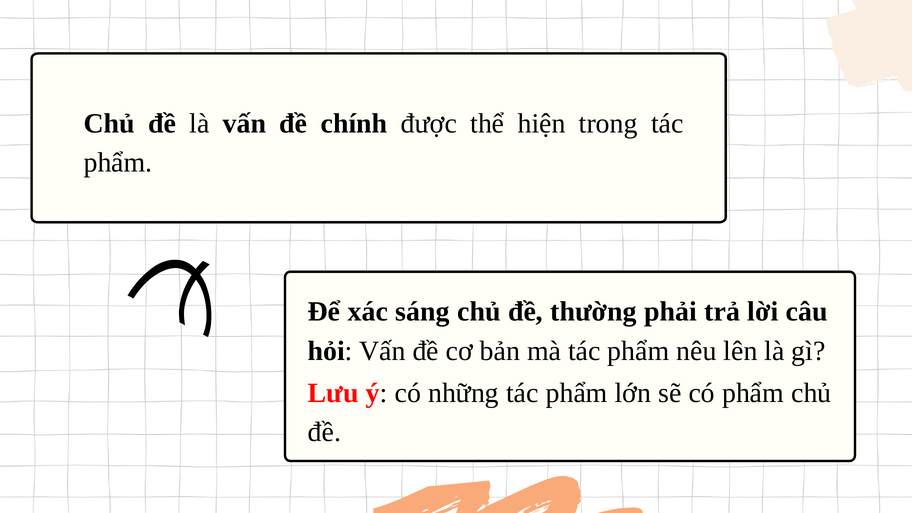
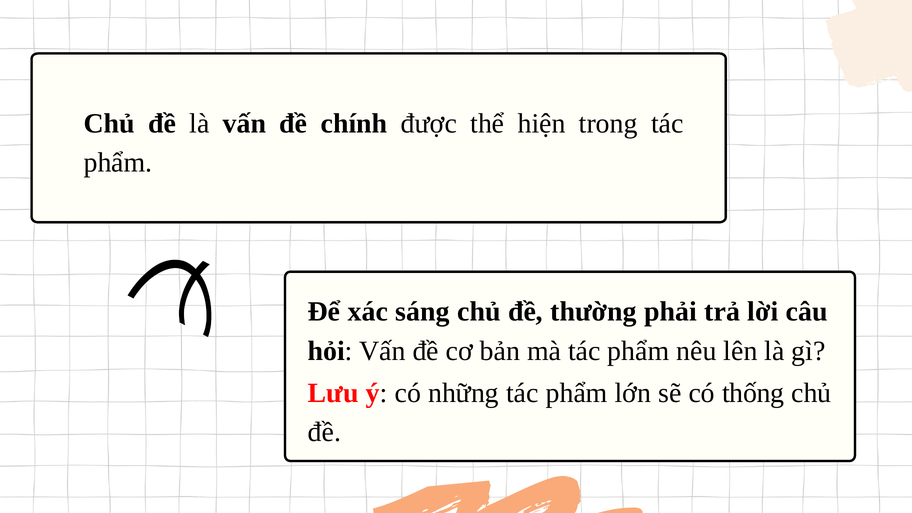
có phẩm: phẩm -> thống (753, 393)
